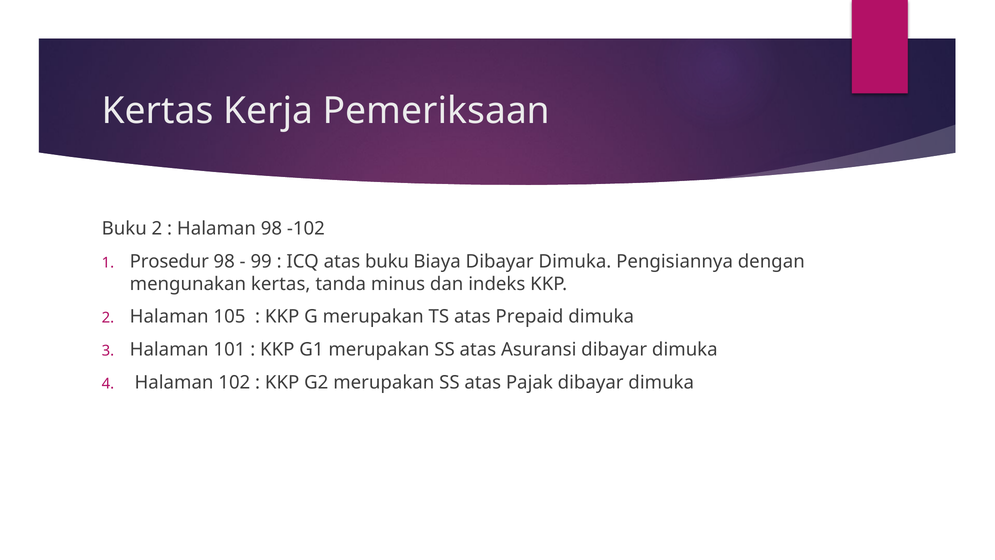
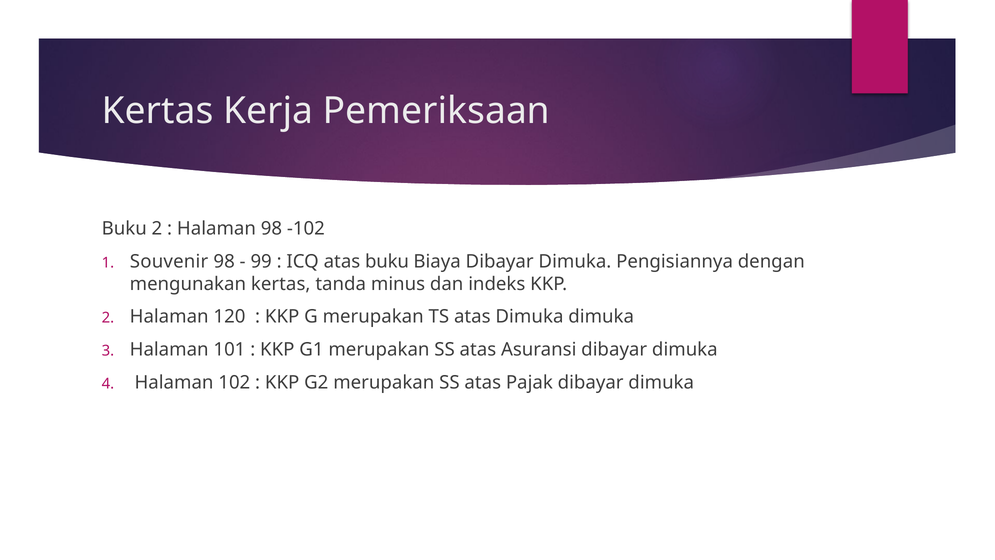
Prosedur: Prosedur -> Souvenir (169, 261)
105: 105 -> 120 (229, 317)
atas Prepaid: Prepaid -> Dimuka (529, 317)
